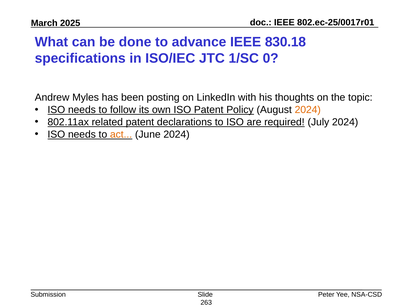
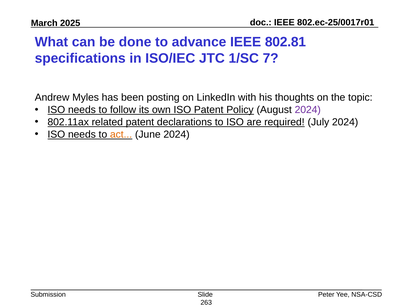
830.18: 830.18 -> 802.81 (285, 42)
0: 0 -> 7 (271, 58)
2024 colour: orange -> purple (308, 110)
